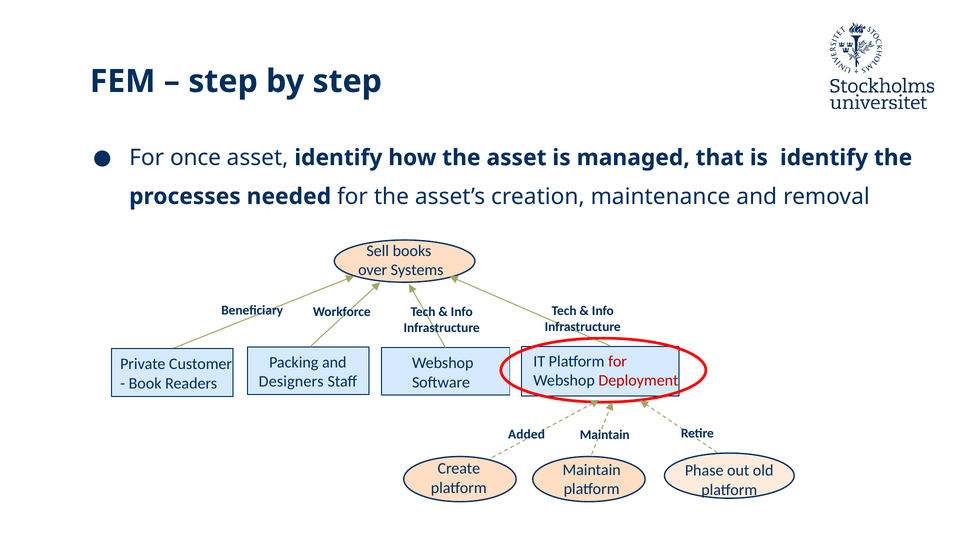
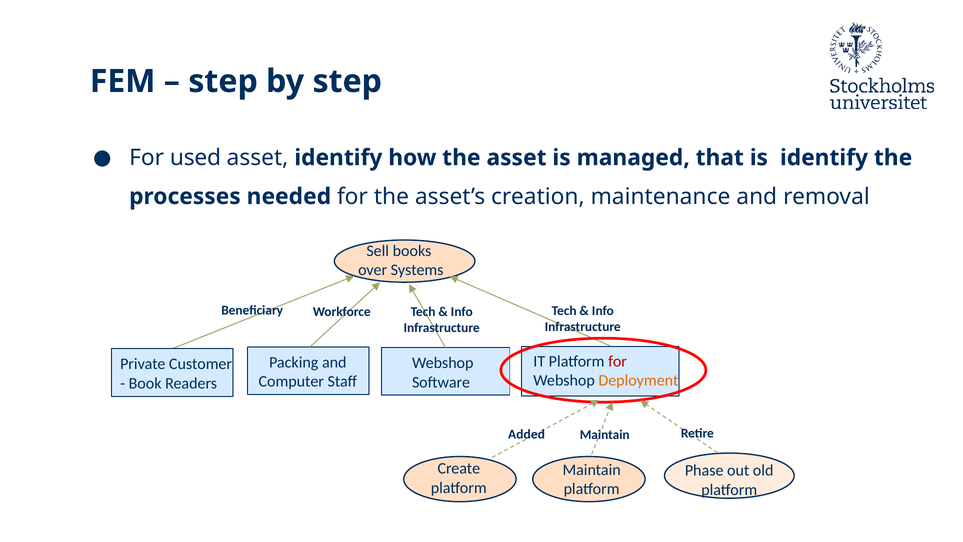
once: once -> used (196, 158)
Deployment colour: red -> orange (638, 380)
Designers: Designers -> Computer (291, 381)
